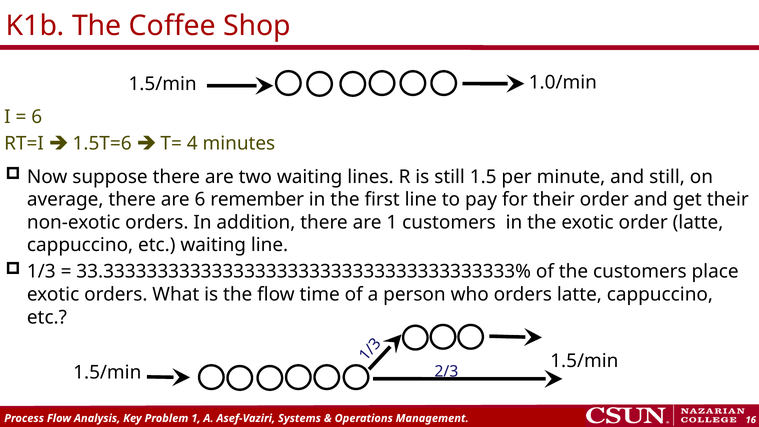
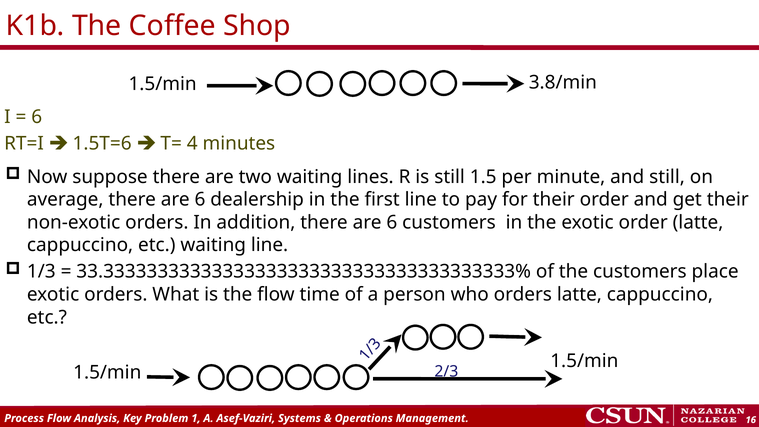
1.0/min: 1.0/min -> 3.8/min (563, 83)
remember: remember -> dealership (257, 200)
addition there are 1: 1 -> 6 (392, 222)
